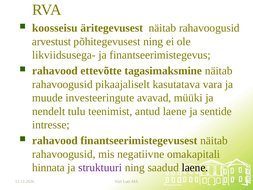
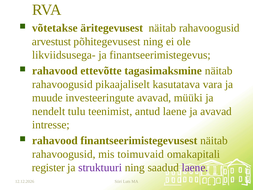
koosseisu: koosseisu -> võtetakse (55, 28)
ja sentide: sentide -> avavad (216, 111)
negatiivne: negatiivne -> toimuvaid (141, 154)
hinnata: hinnata -> register (48, 167)
laene colour: black -> purple (195, 167)
